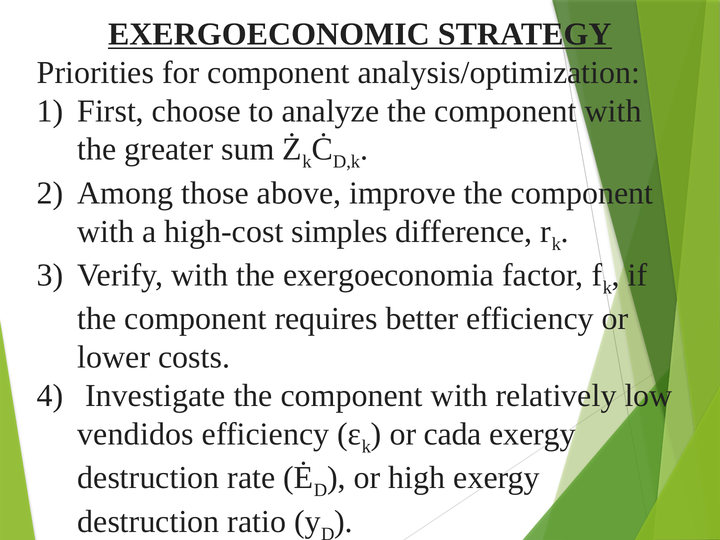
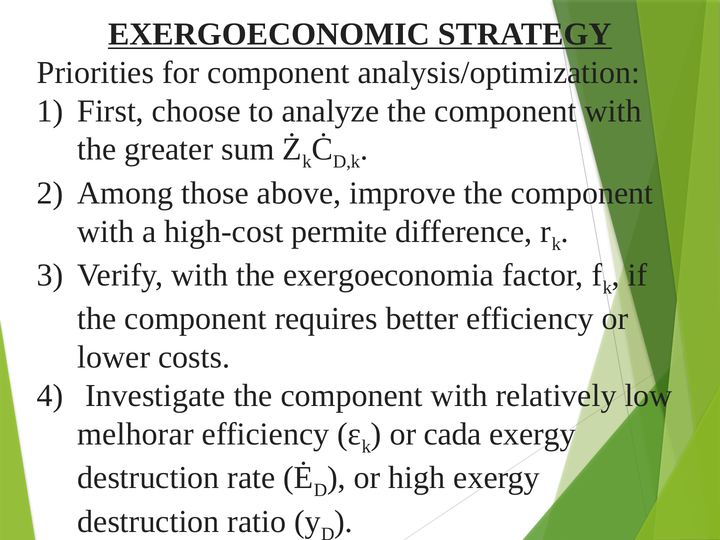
simples: simples -> permite (340, 232)
vendidos: vendidos -> melhorar (136, 434)
